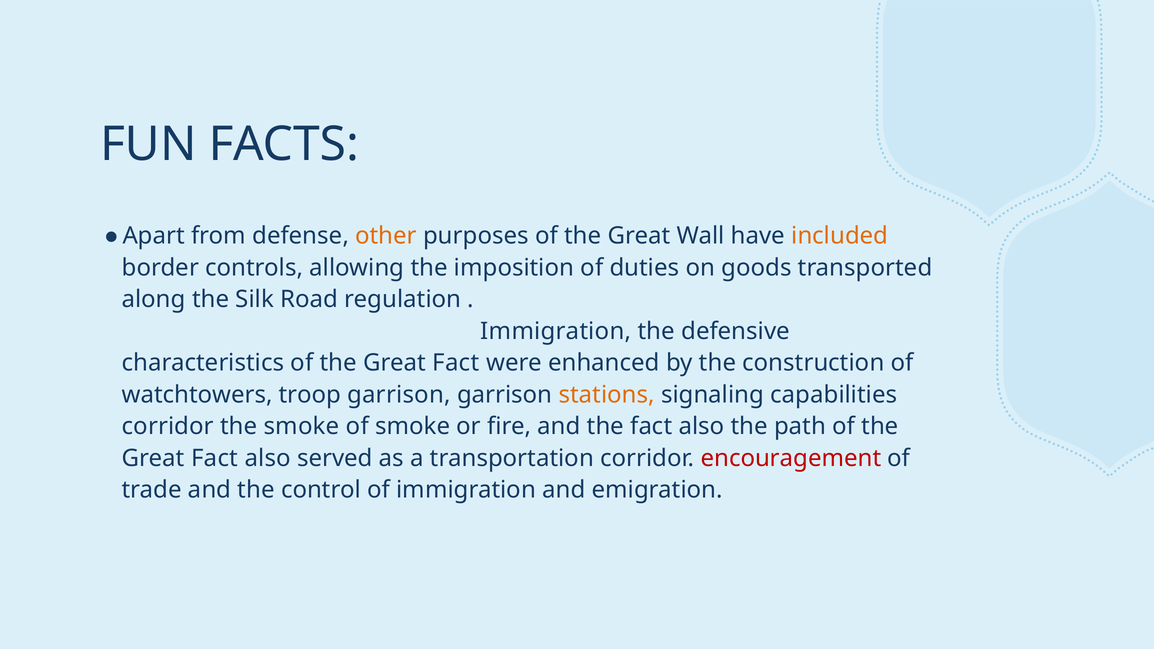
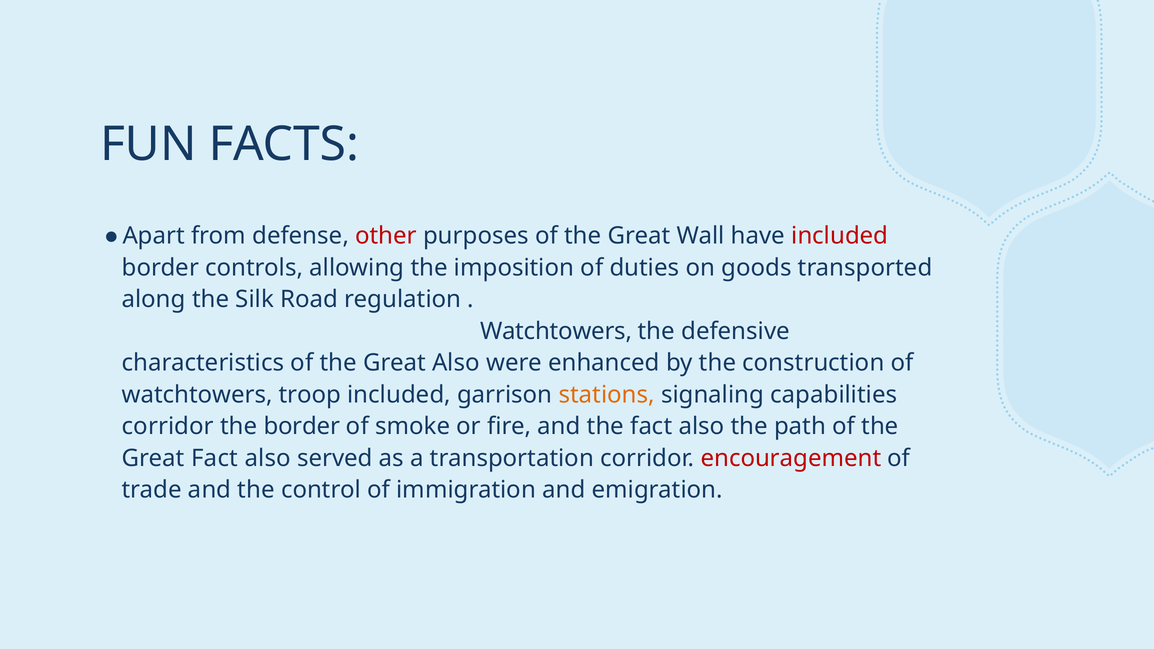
other colour: orange -> red (386, 236)
included colour: orange -> red (840, 236)
Immigration: Immigration -> Watchtowers (556, 331)
Fact: Fact -> Also (456, 363)
troop garrison: garrison -> included (399, 395)
the smoke: smoke -> border (302, 426)
